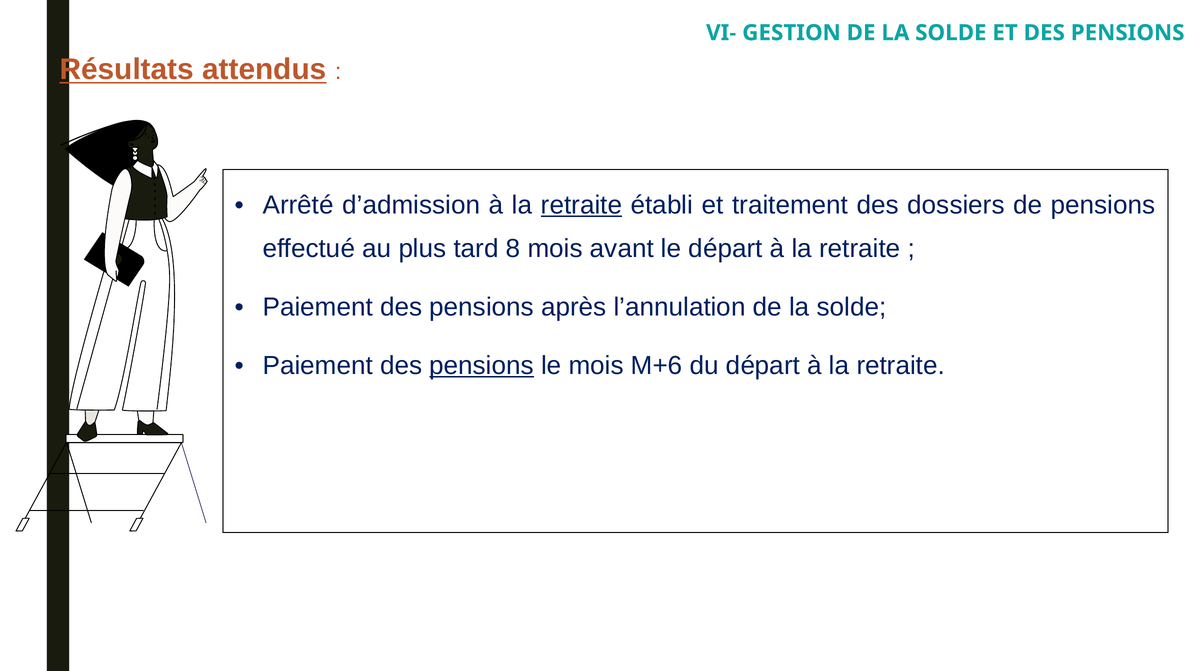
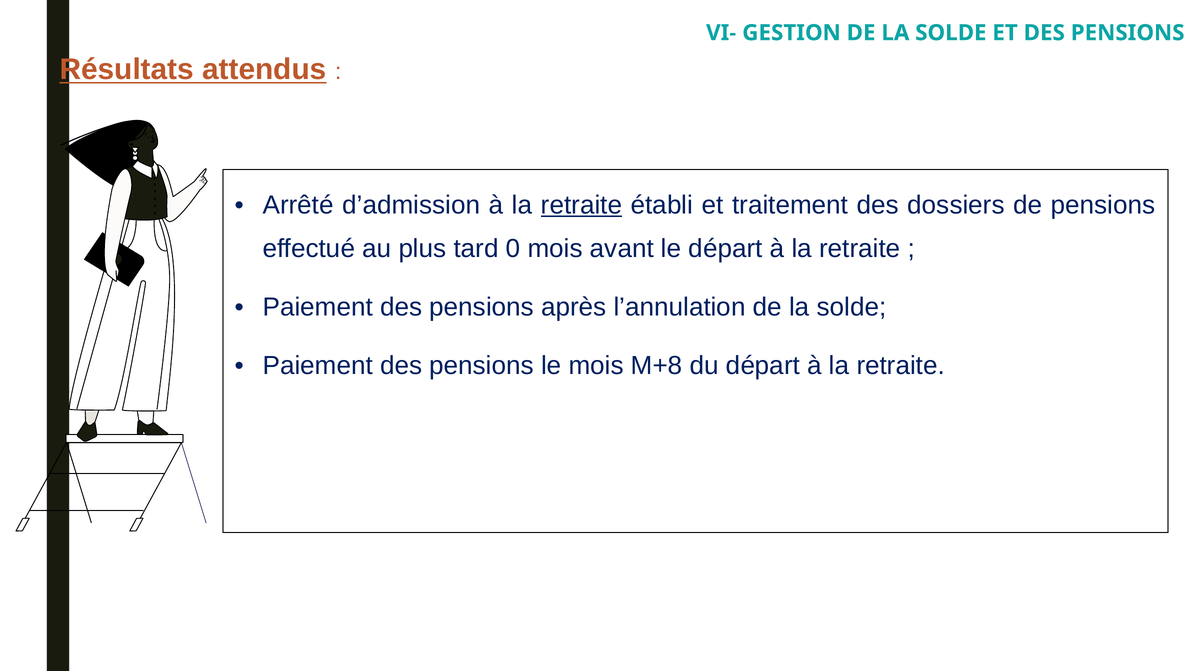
8: 8 -> 0 (513, 249)
pensions underline: present -> none (482, 366)
M+6: M+6 -> M+8 (657, 366)
